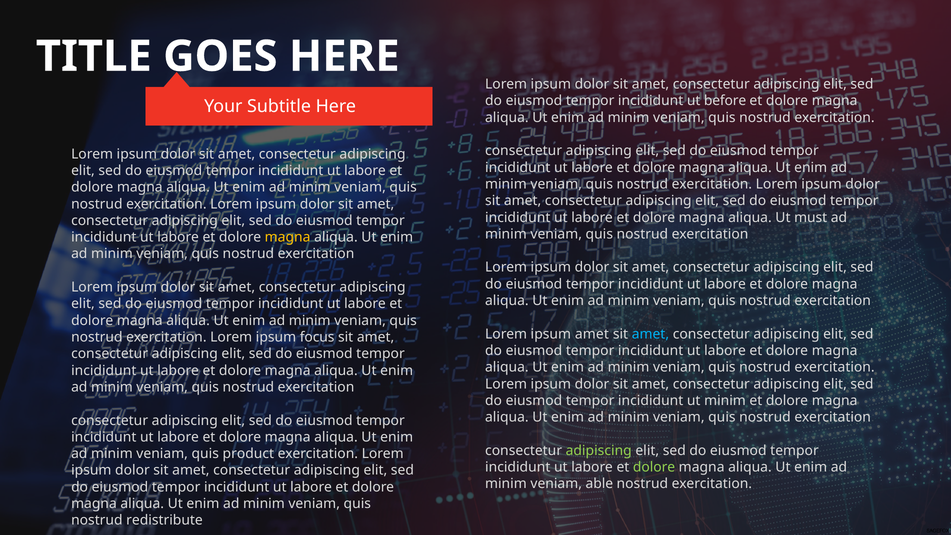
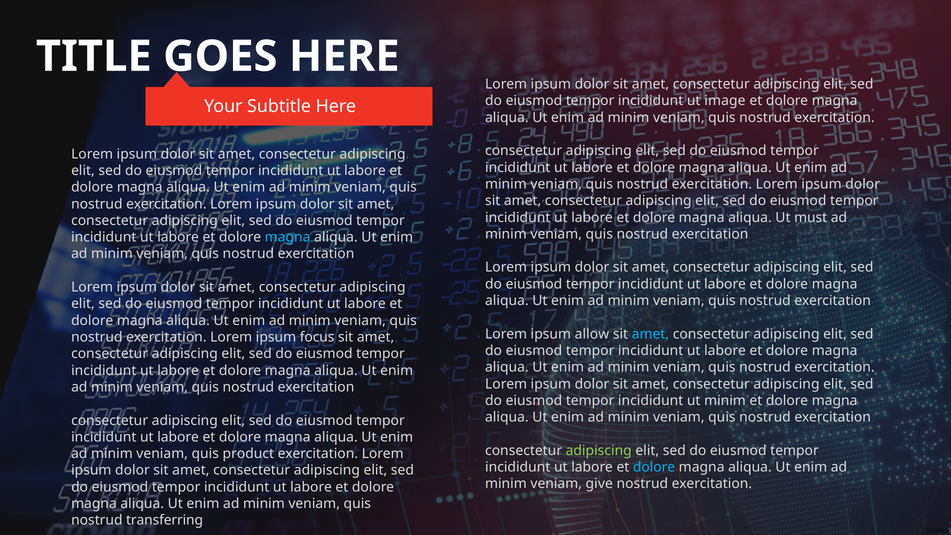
before: before -> image (725, 101)
magna colour: yellow -> light blue (288, 237)
ipsum amet: amet -> allow (592, 334)
dolore colour: light green -> light blue (654, 467)
able: able -> give (599, 484)
redistribute: redistribute -> transferring (165, 520)
